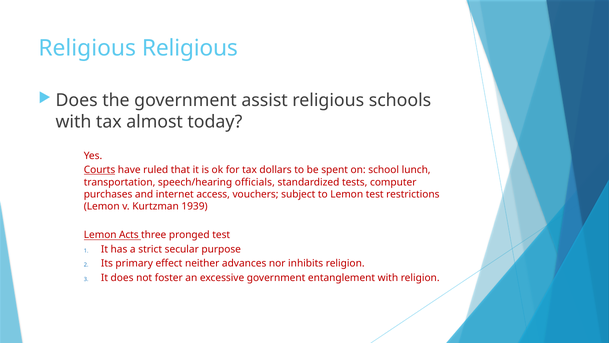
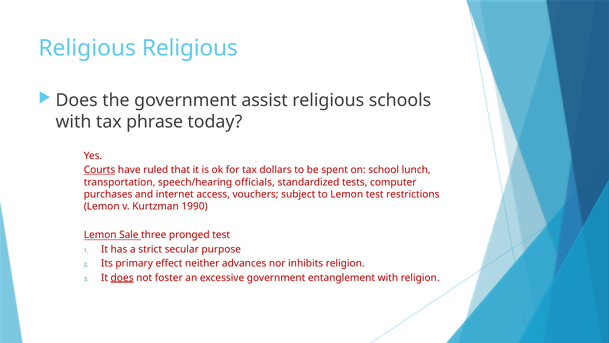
almost: almost -> phrase (155, 122)
1939: 1939 -> 1990 (195, 206)
Acts: Acts -> Sale (129, 235)
does underline: none -> present (122, 277)
